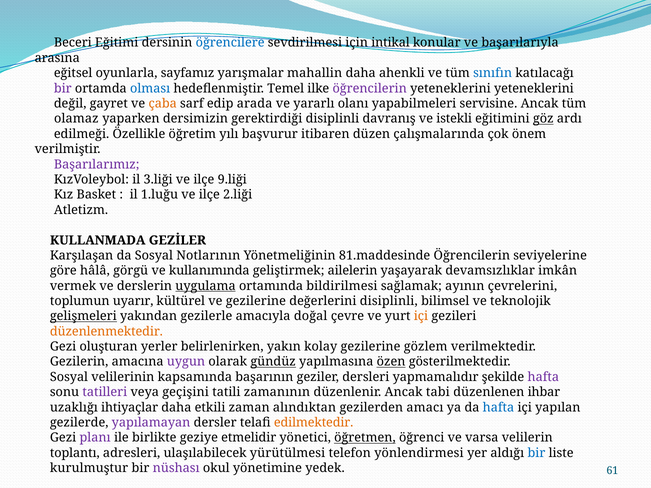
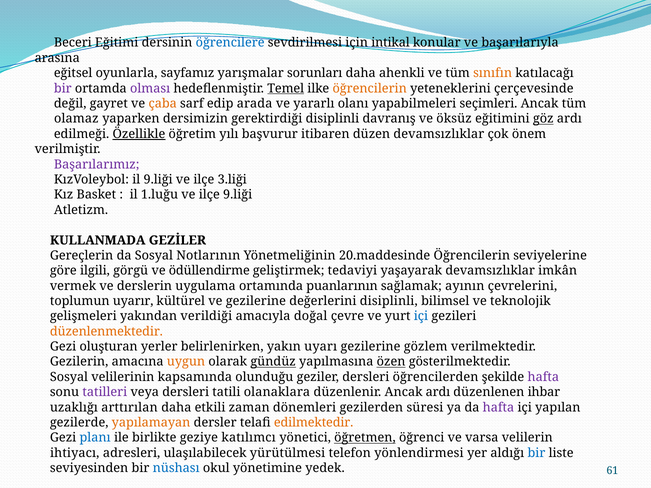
mahallin: mahallin -> sorunları (315, 73)
sınıfın colour: blue -> orange (493, 73)
olması colour: blue -> purple (150, 88)
Temel underline: none -> present (286, 88)
öğrencilerin colour: purple -> orange (370, 88)
yeteneklerini yeteneklerini: yeteneklerini -> çerçevesinde (534, 88)
servisine: servisine -> seçimleri (488, 104)
istekli: istekli -> öksüz (454, 119)
Özellikle underline: none -> present (139, 134)
düzen çalışmalarında: çalışmalarında -> devamsızlıklar (439, 134)
il 3.liği: 3.liği -> 9.liği (158, 180)
9.liği: 9.liği -> 3.liği (232, 180)
ilçe 2.liği: 2.liği -> 9.liği (238, 195)
Karşılaşan: Karşılaşan -> Gereçlerin (82, 256)
81.maddesinde: 81.maddesinde -> 20.maddesinde (385, 256)
hâlâ: hâlâ -> ilgili (95, 271)
kullanımında: kullanımında -> ödüllendirme (209, 271)
ailelerin: ailelerin -> tedaviyi (352, 271)
uygulama underline: present -> none (206, 286)
bildirilmesi: bildirilmesi -> puanlarının (342, 286)
gelişmeleri underline: present -> none (83, 316)
gezilerle: gezilerle -> verildiği (206, 316)
içi colour: orange -> blue (421, 316)
kolay: kolay -> uyarı (321, 347)
uygun colour: purple -> orange (186, 362)
başarının: başarının -> olunduğu (264, 377)
yapmamalıdır: yapmamalıdır -> öğrencilerden (436, 377)
veya geçişini: geçişini -> dersleri (186, 392)
zamanının: zamanının -> olanaklara (277, 392)
Ancak tabi: tabi -> ardı (438, 392)
ihtiyaçlar: ihtiyaçlar -> arttırılan (129, 408)
alındıktan: alındıktan -> dönemleri (305, 408)
amacı: amacı -> süresi (425, 408)
hafta colour: blue -> purple (498, 408)
yapılamayan colour: purple -> orange (151, 423)
planı colour: purple -> blue (95, 438)
etmelidir: etmelidir -> katılımcı (249, 438)
toplantı: toplantı -> ihtiyacı (75, 453)
kurulmuştur: kurulmuştur -> seviyesinden (89, 468)
nüshası colour: purple -> blue (176, 468)
